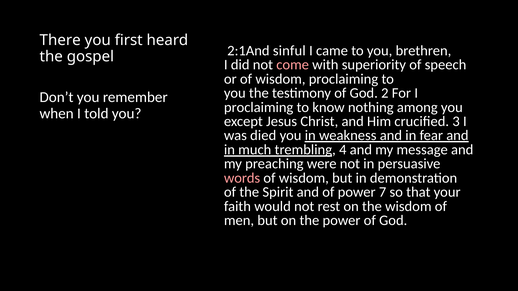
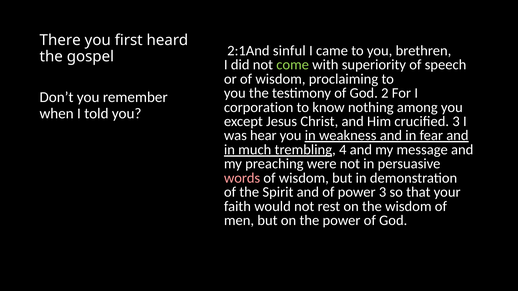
come colour: pink -> light green (293, 65)
proclaiming: proclaiming -> corporation (259, 107)
died: died -> hear (263, 136)
power 7: 7 -> 3 (383, 192)
